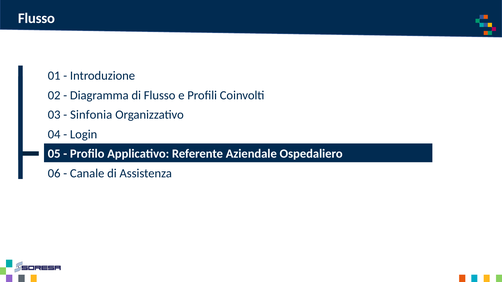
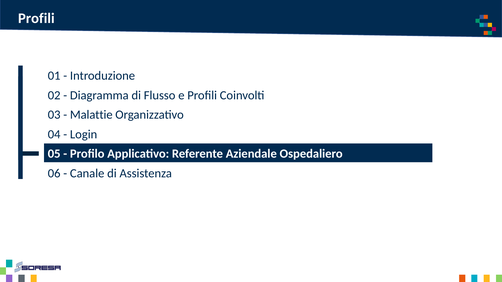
Flusso: Flusso -> Profili (36, 18)
Sinfonia: Sinfonia -> Malattie (91, 115)
